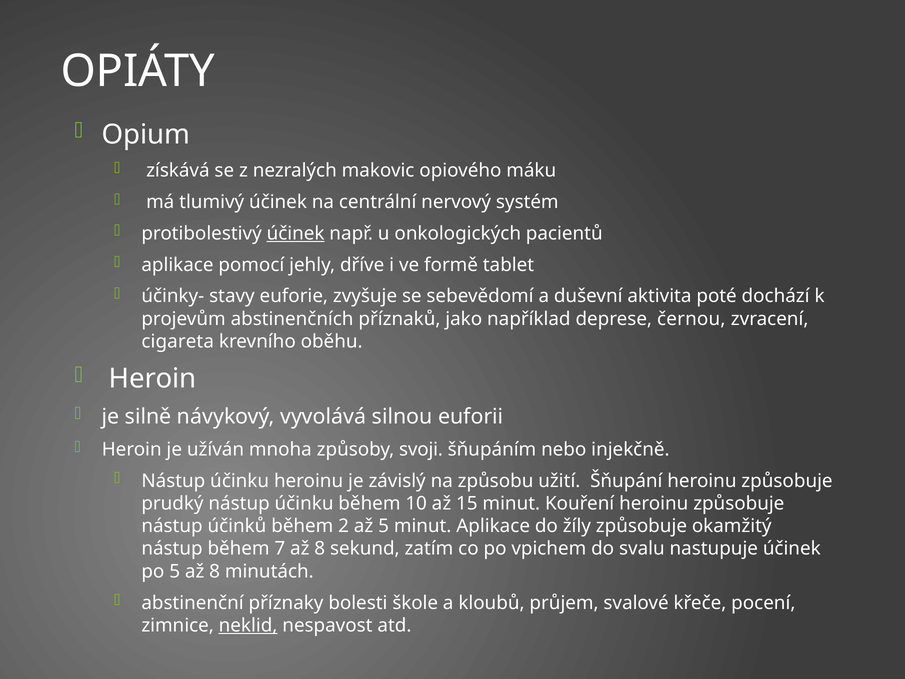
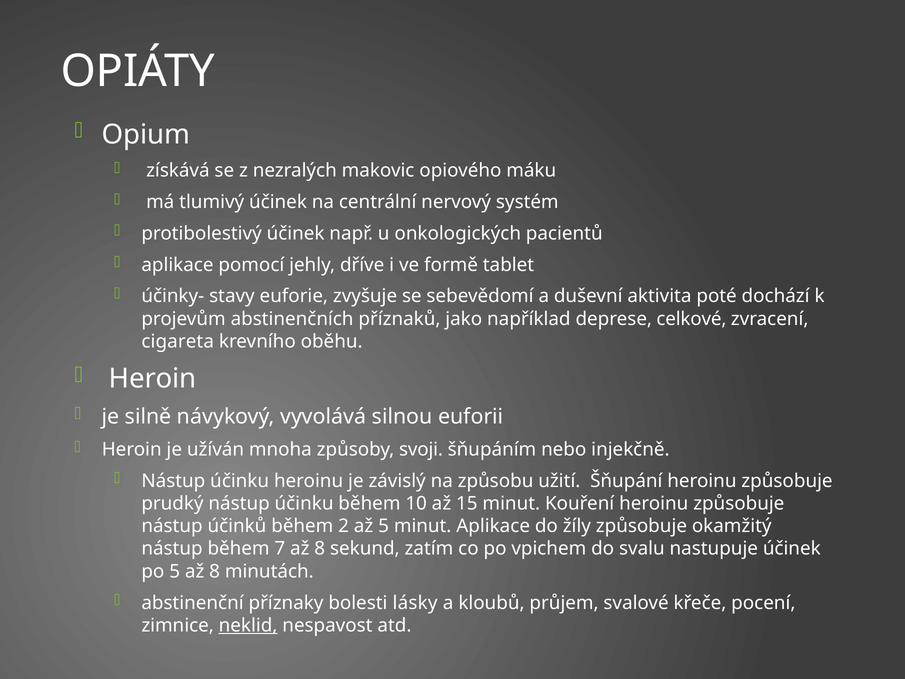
účinek underline: present -> none (296, 233)
černou: černou -> celkové (691, 319)
škole: škole -> lásky (415, 603)
